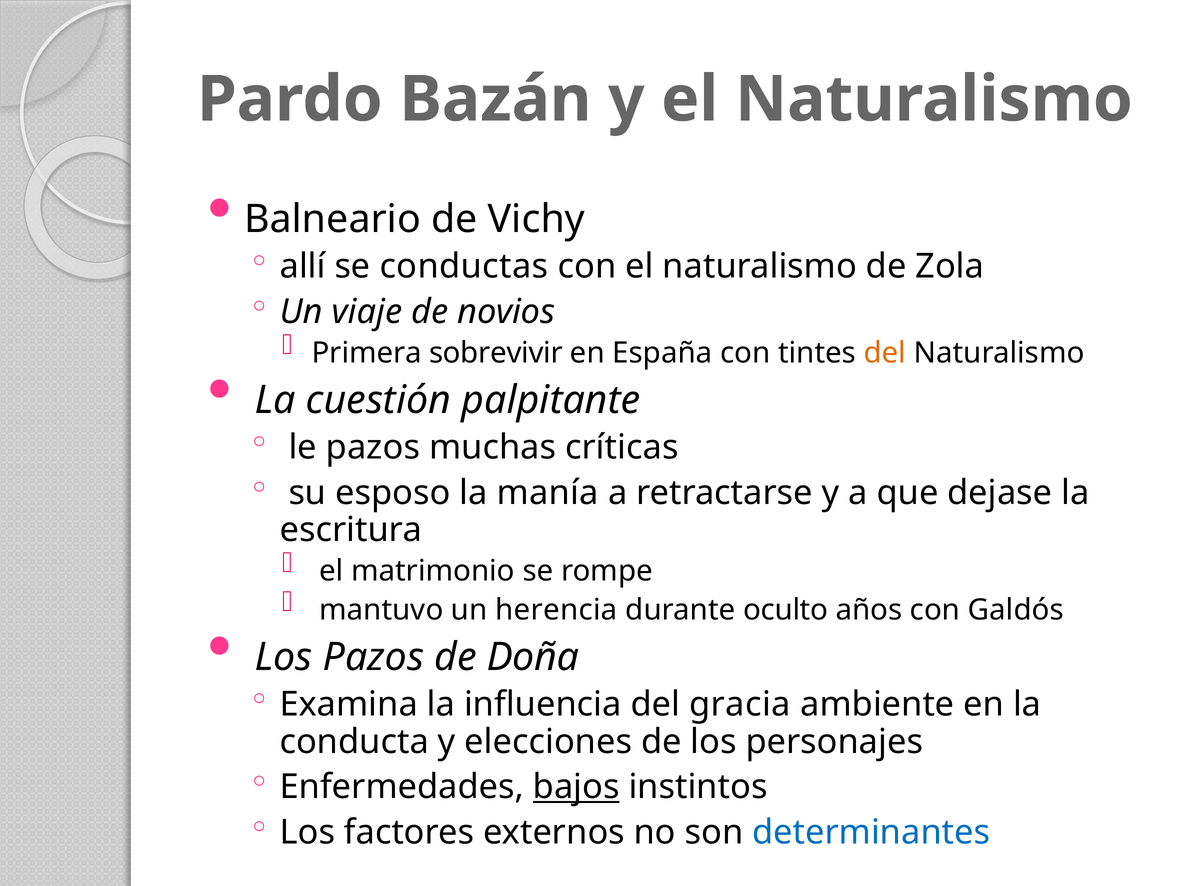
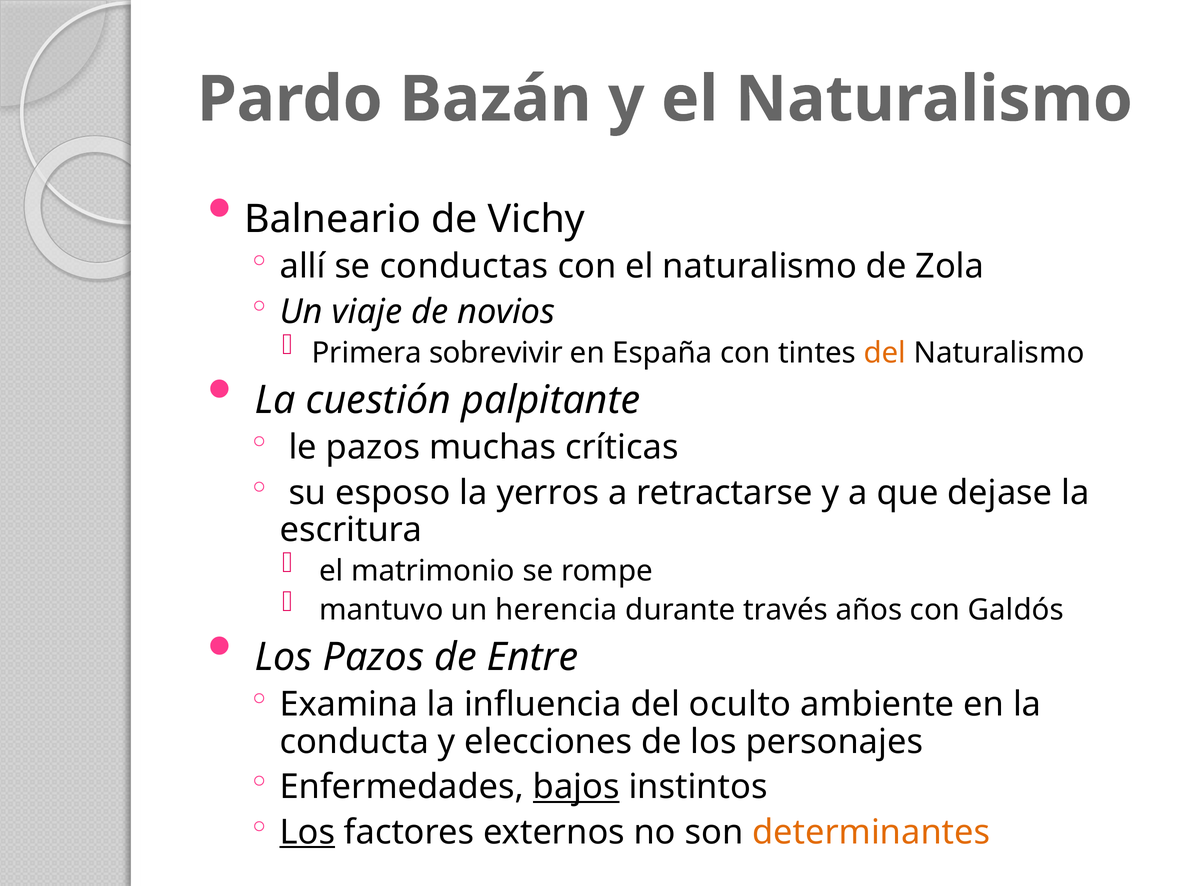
manía: manía -> yerros (548, 493)
oculto: oculto -> través (786, 610)
Doña: Doña -> Entre (533, 657)
gracia: gracia -> oculto (740, 704)
Los underline: none -> present (307, 832)
determinantes colour: blue -> orange (871, 832)
